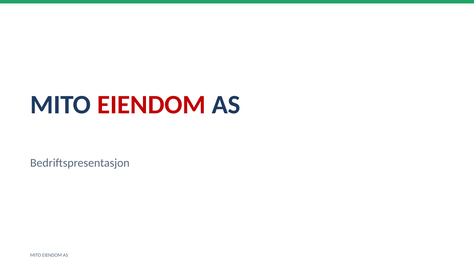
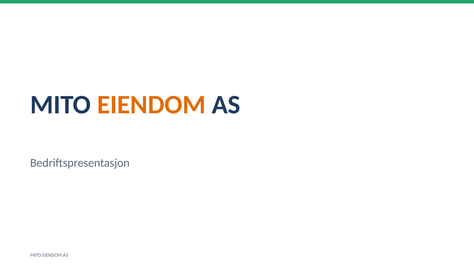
EIENDOM colour: red -> orange (151, 105)
